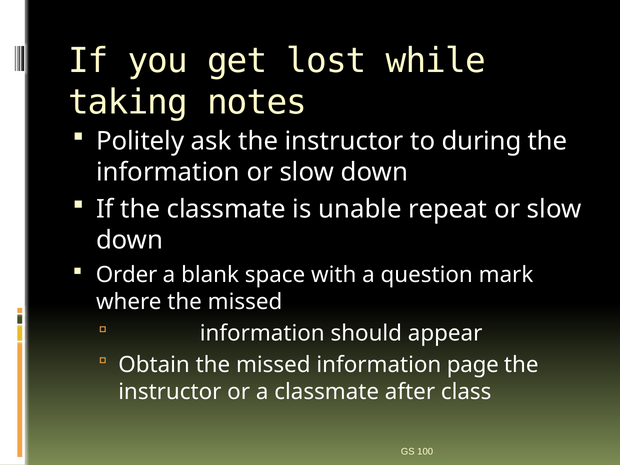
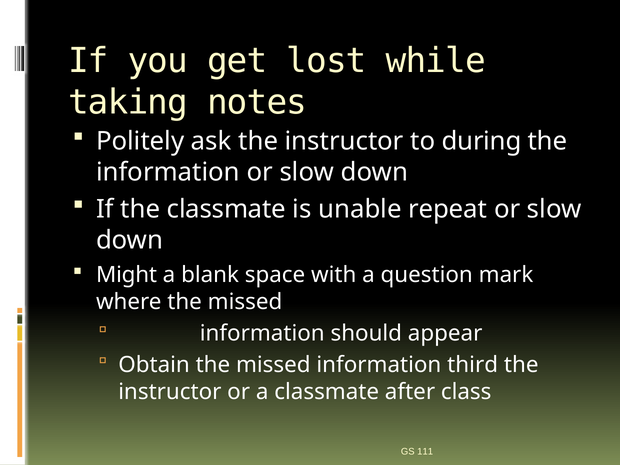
Order: Order -> Might (127, 275)
page: page -> third (473, 365)
100: 100 -> 111 (425, 452)
